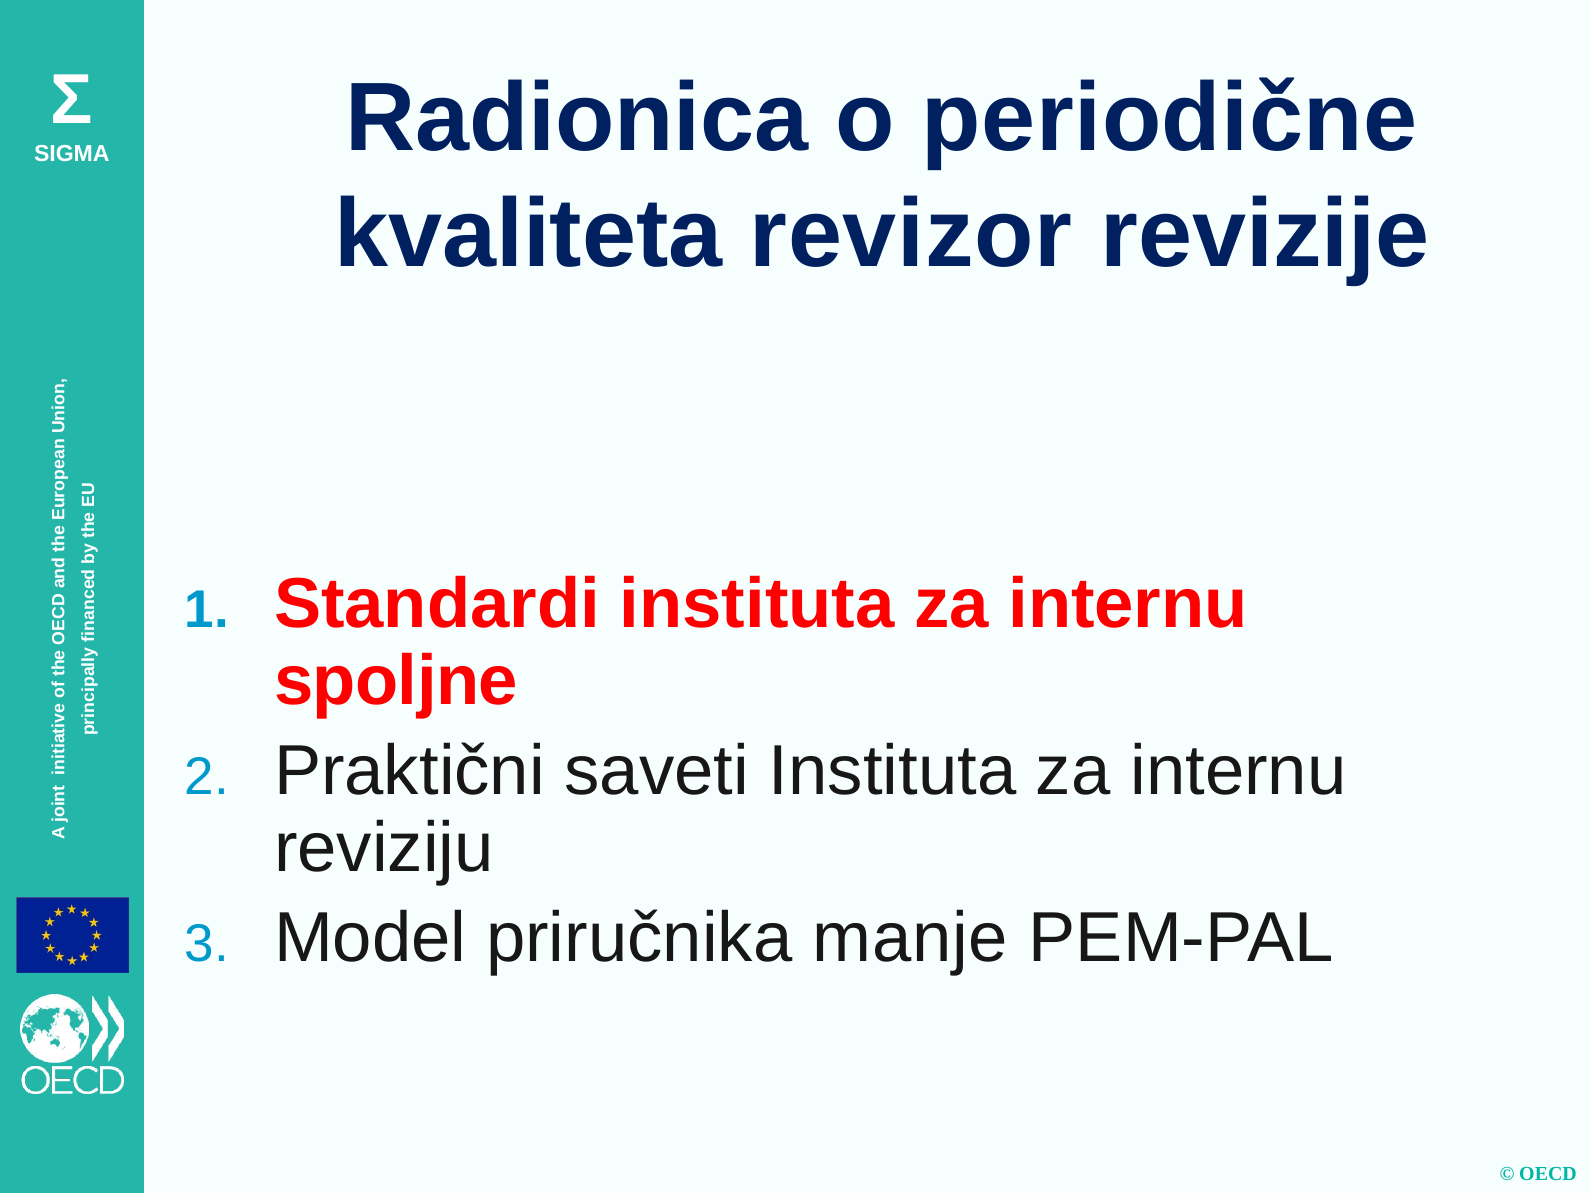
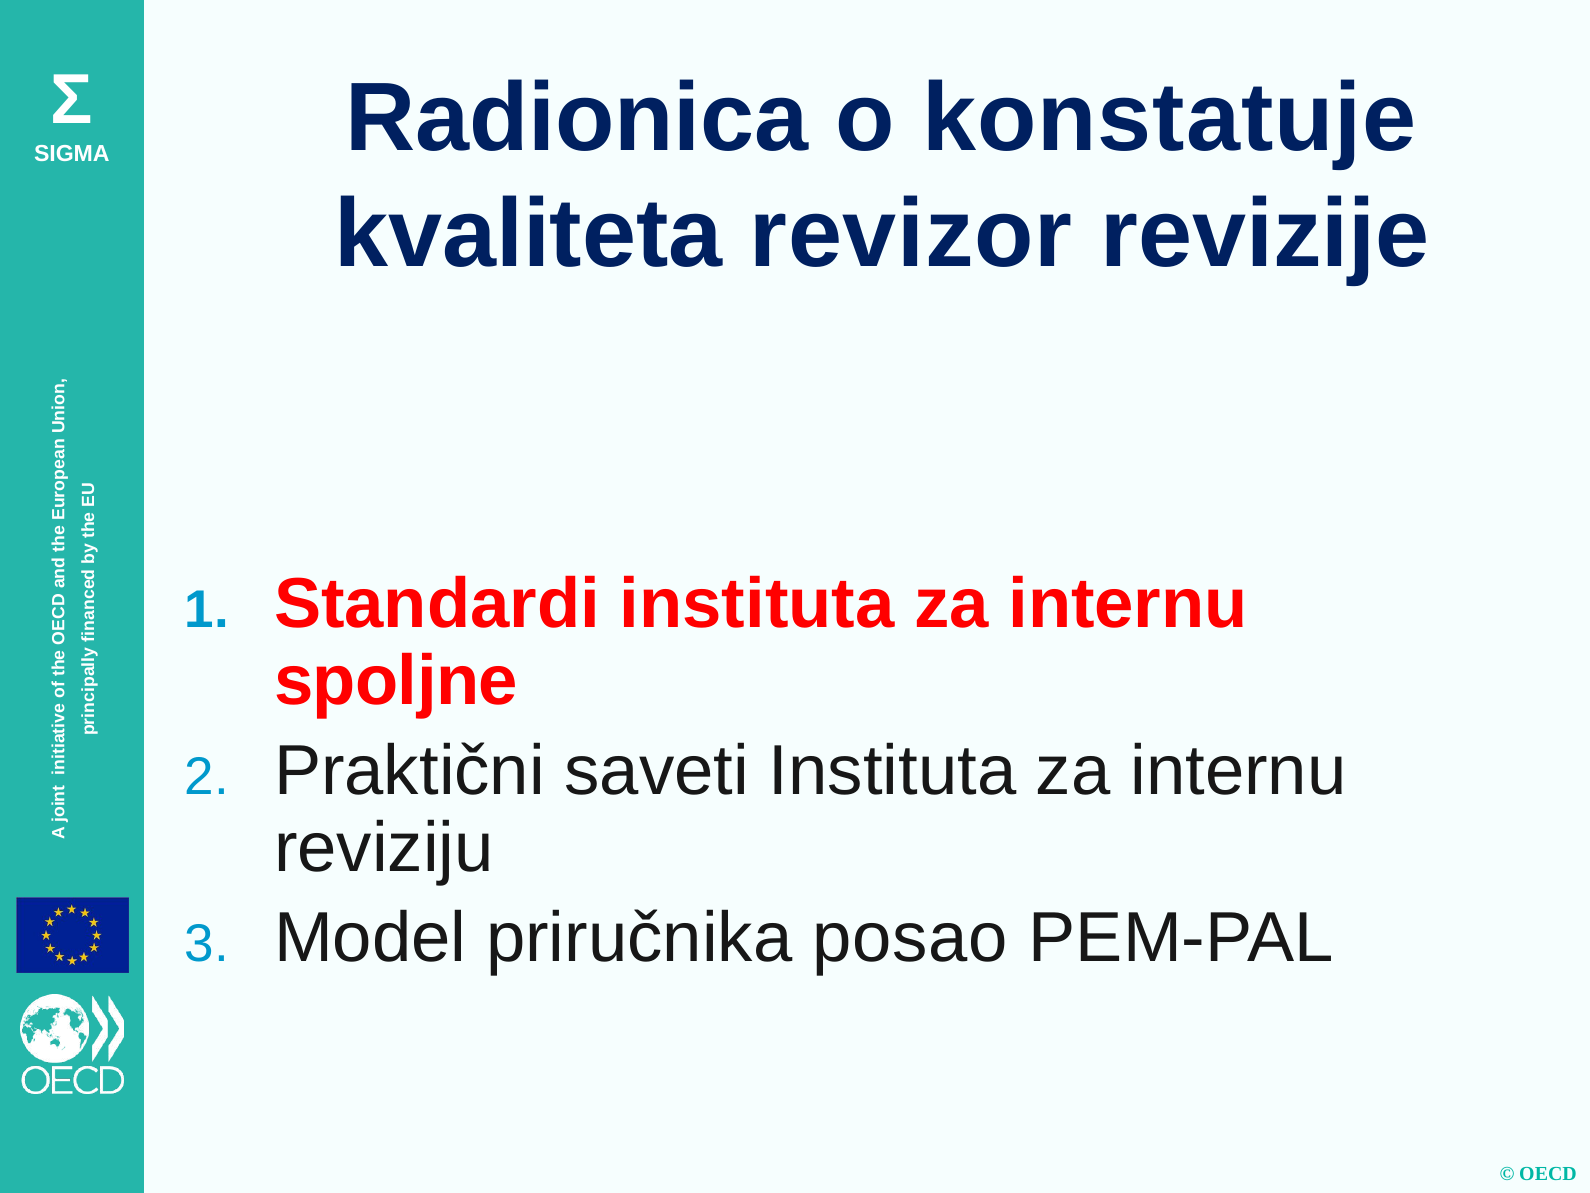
periodične: periodične -> konstatuje (1170, 118)
manje: manje -> posao (910, 938)
